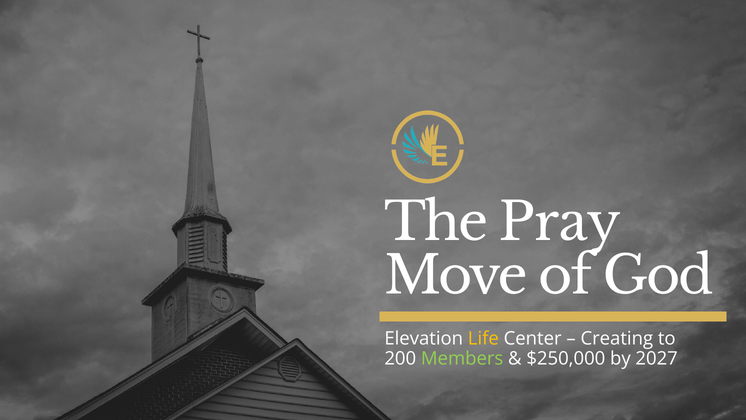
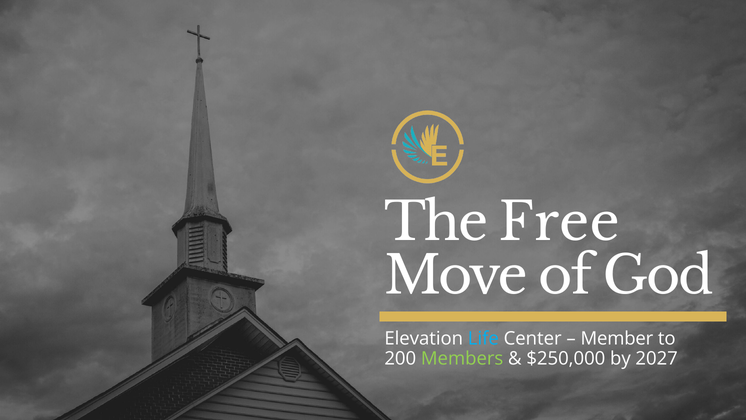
Pray: Pray -> Free (559, 223)
Life colour: yellow -> light blue (483, 338)
Creating: Creating -> Member (617, 338)
